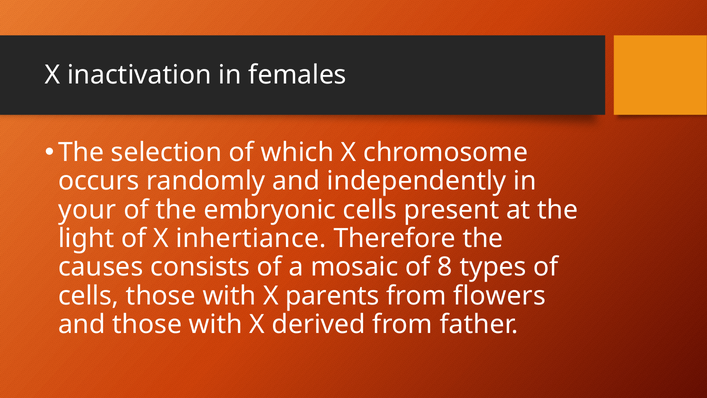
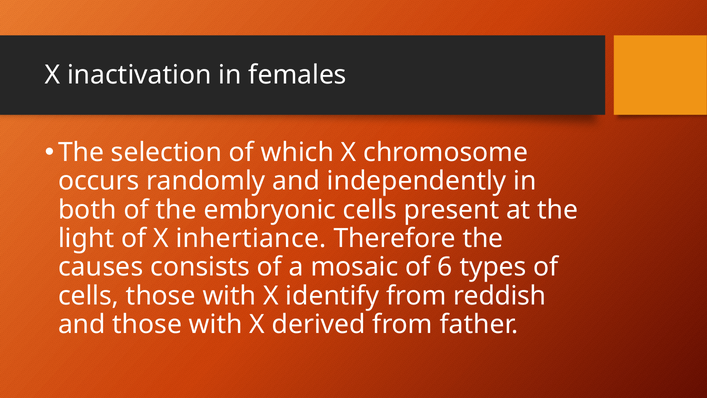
your: your -> both (87, 210)
8: 8 -> 6 (445, 267)
parents: parents -> identify (332, 296)
flowers: flowers -> reddish (500, 296)
